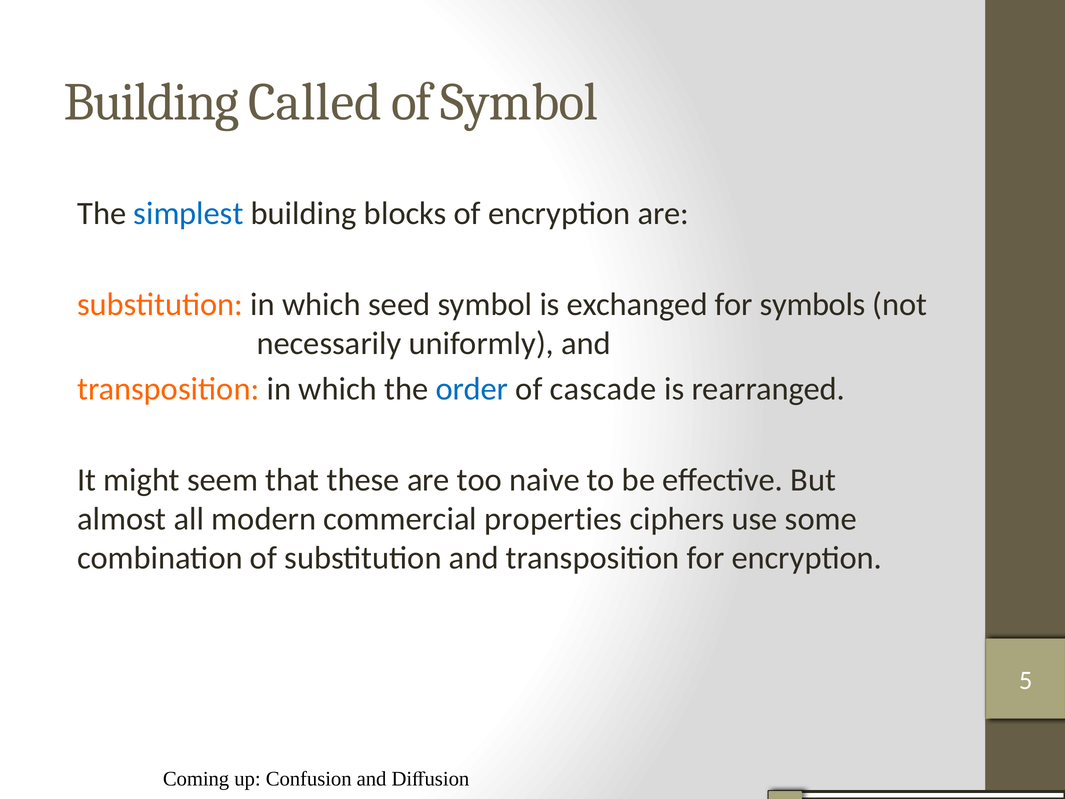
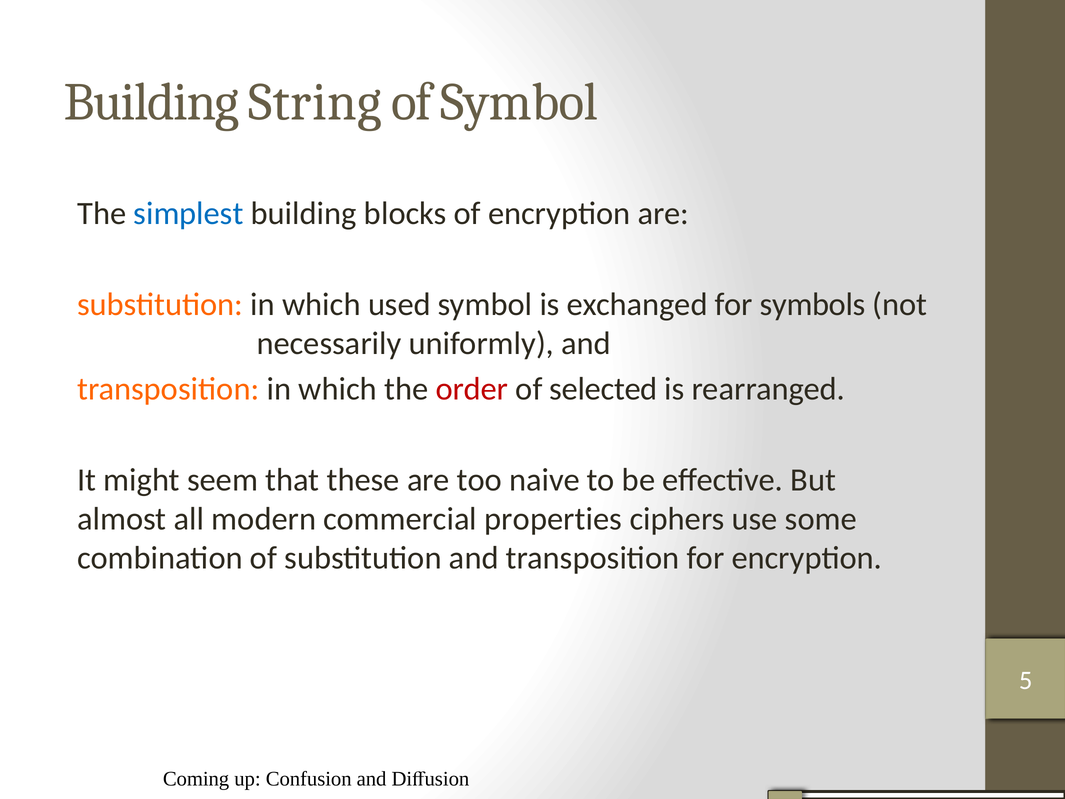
Called: Called -> String (315, 102)
seed: seed -> used (399, 304)
order colour: blue -> red (472, 389)
cascade: cascade -> selected (603, 389)
